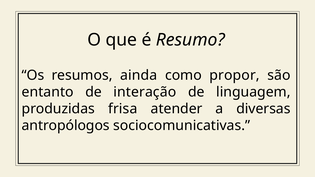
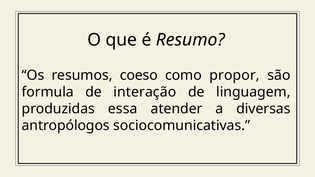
ainda: ainda -> coeso (139, 75)
entanto: entanto -> formula (48, 92)
frisa: frisa -> essa (123, 109)
